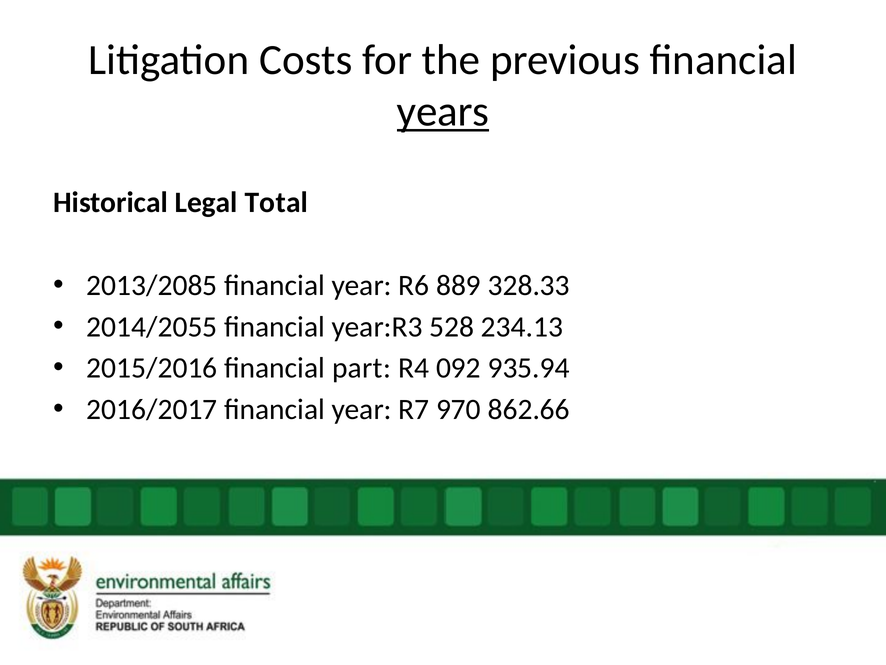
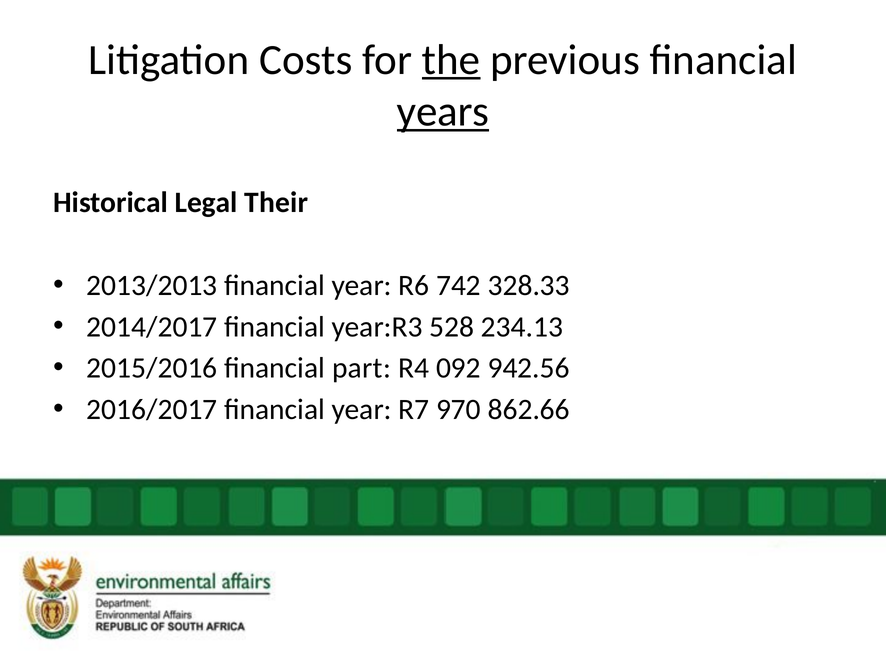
the underline: none -> present (451, 60)
Total: Total -> Their (276, 203)
2013/2085: 2013/2085 -> 2013/2013 (152, 285)
889: 889 -> 742 (458, 285)
2014/2055: 2014/2055 -> 2014/2017 (152, 327)
935.94: 935.94 -> 942.56 (529, 368)
